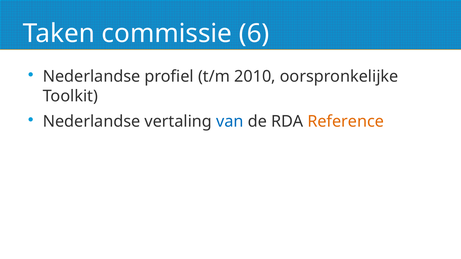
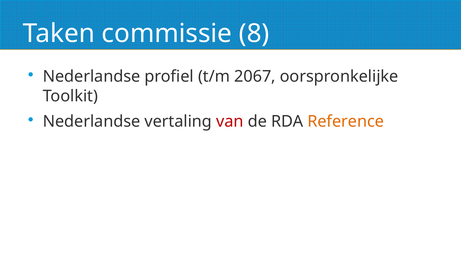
6: 6 -> 8 (254, 34)
2010: 2010 -> 2067 (255, 77)
van colour: blue -> red (230, 122)
